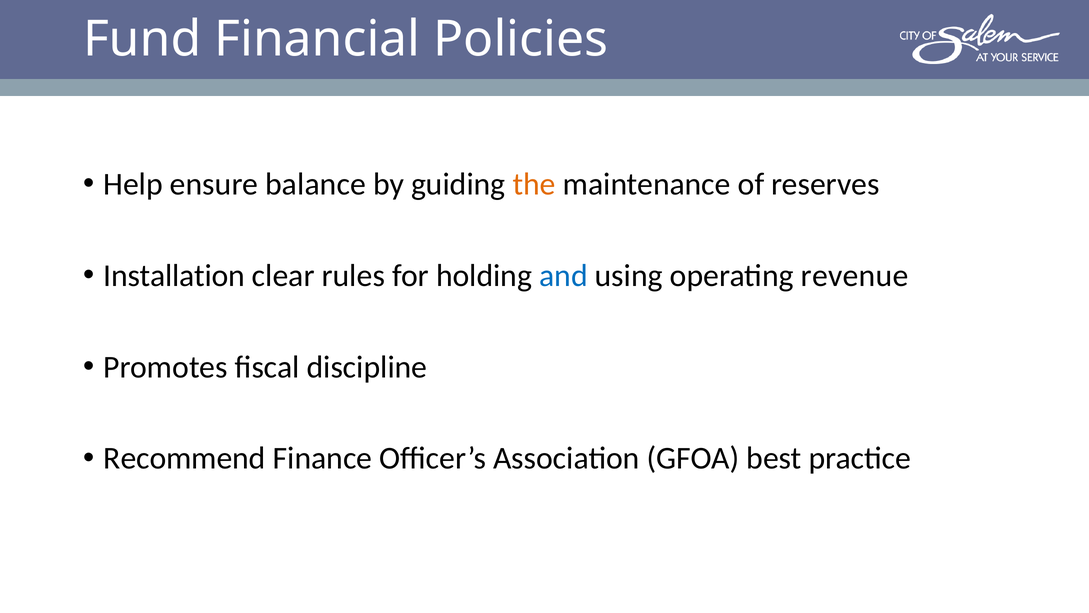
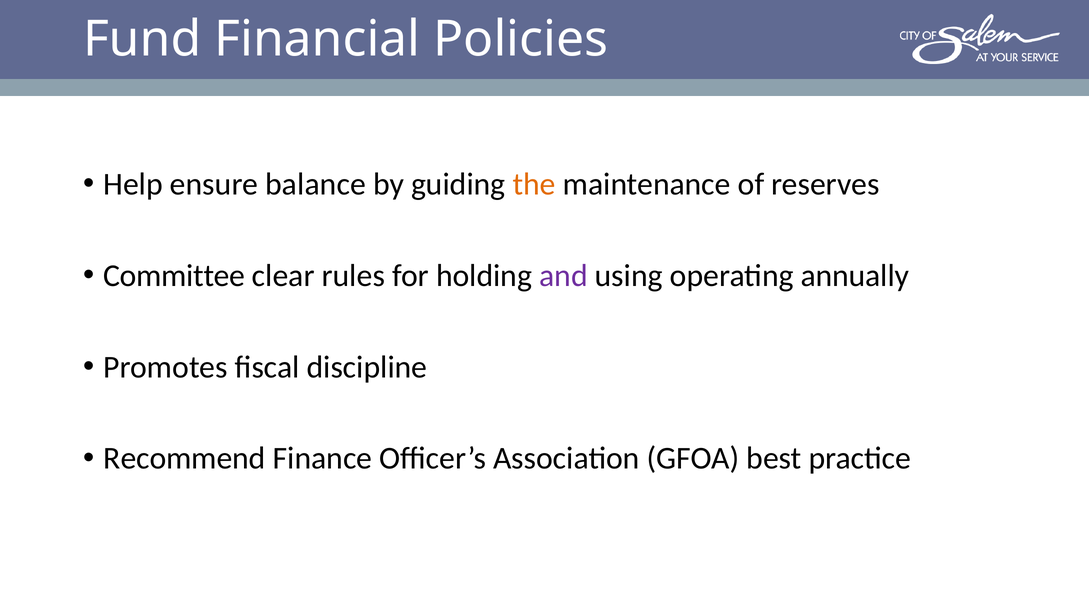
Installation: Installation -> Committee (174, 275)
and colour: blue -> purple (564, 275)
revenue: revenue -> annually (855, 275)
